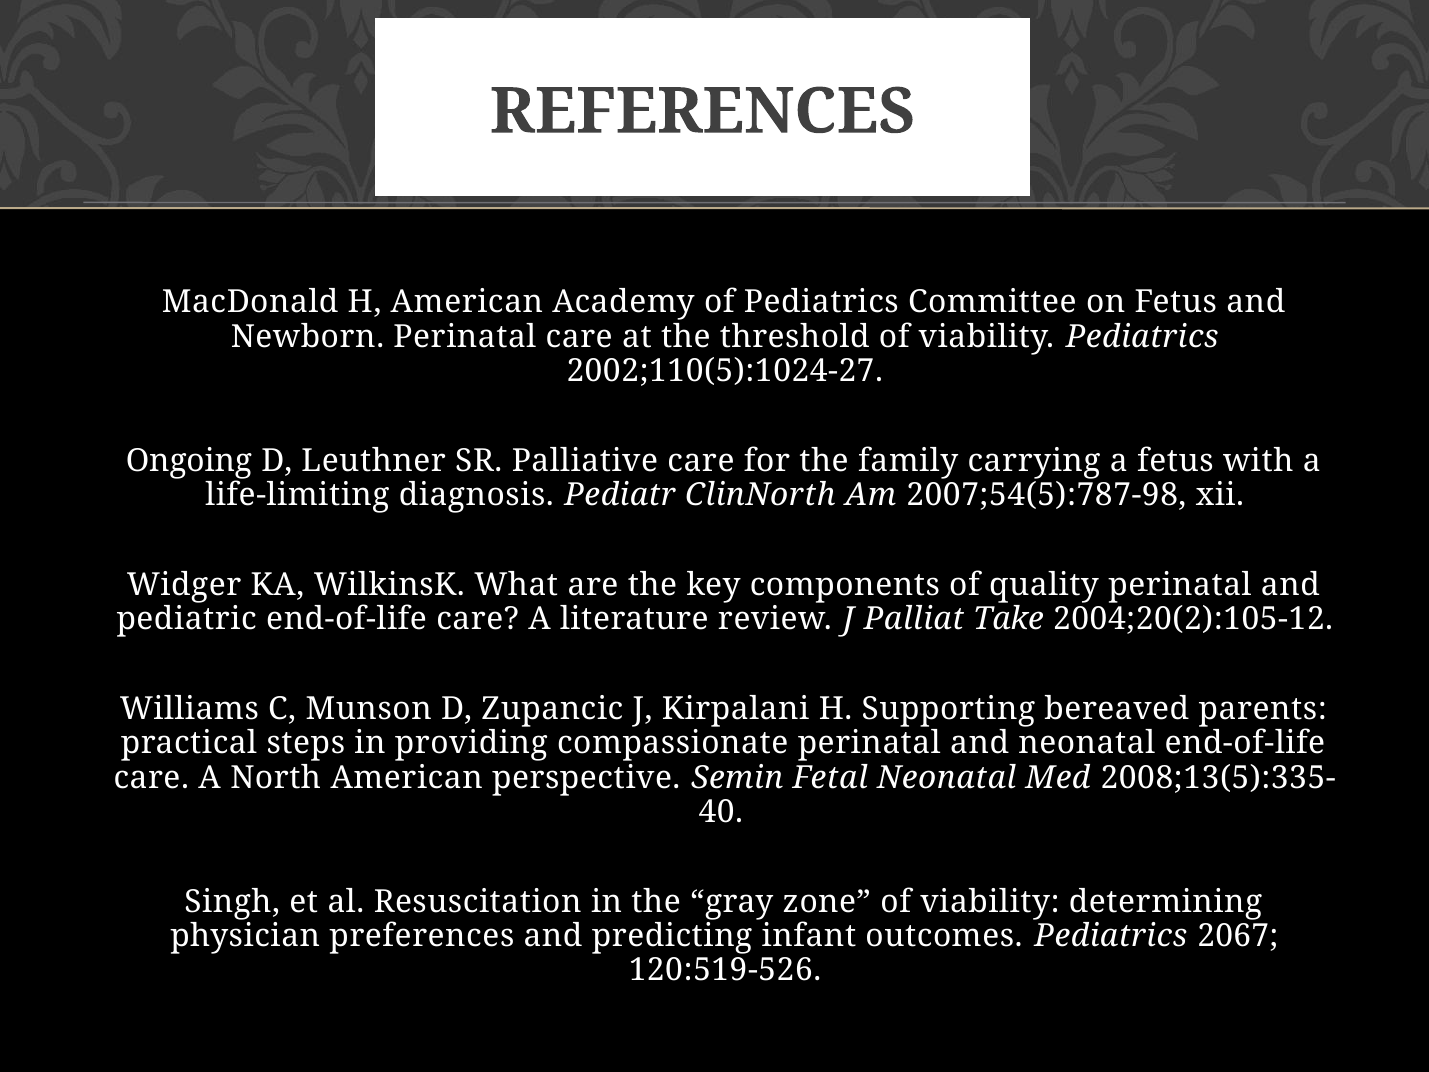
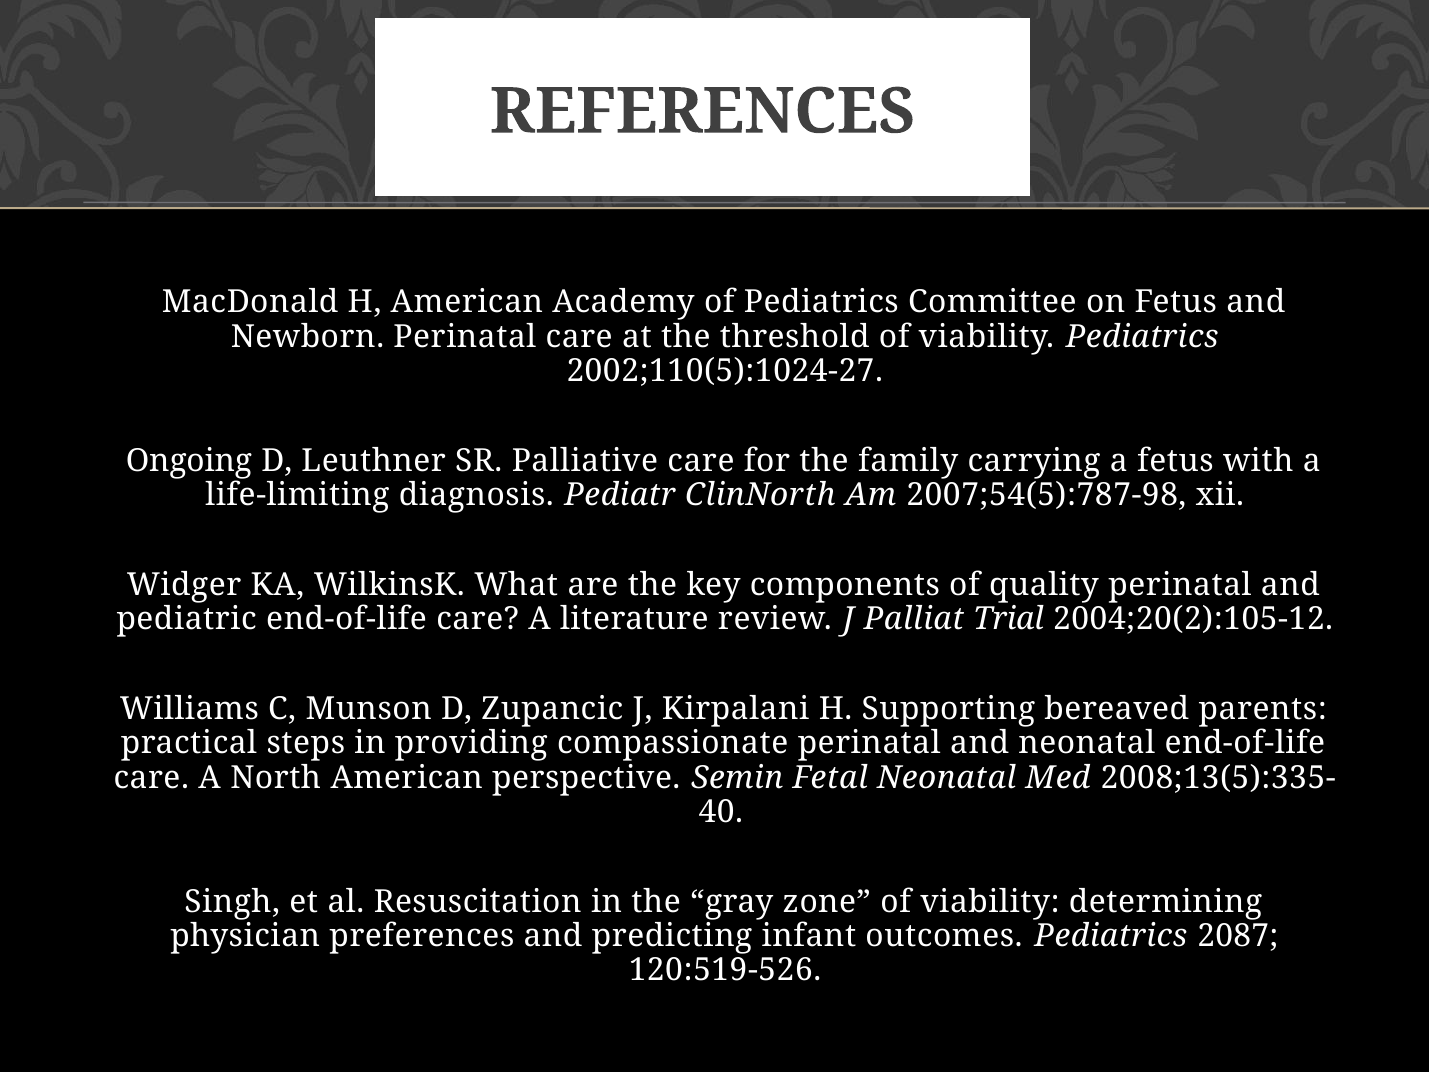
Take: Take -> Trial (1008, 619)
2067: 2067 -> 2087 (1238, 936)
